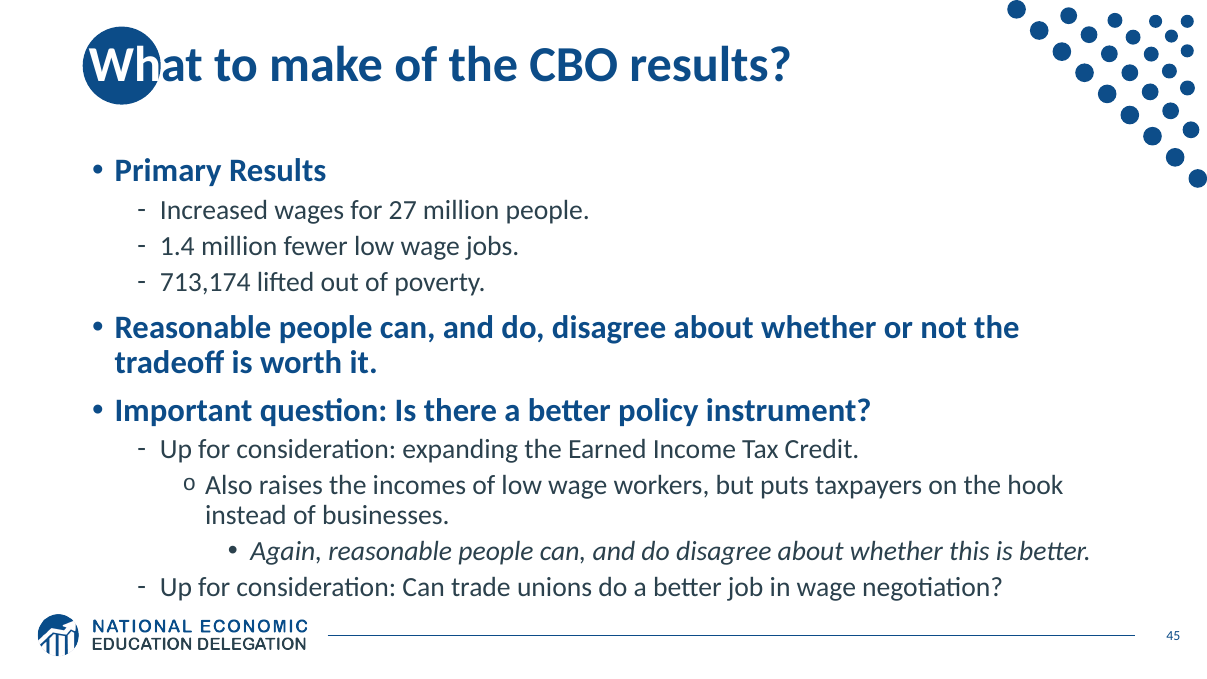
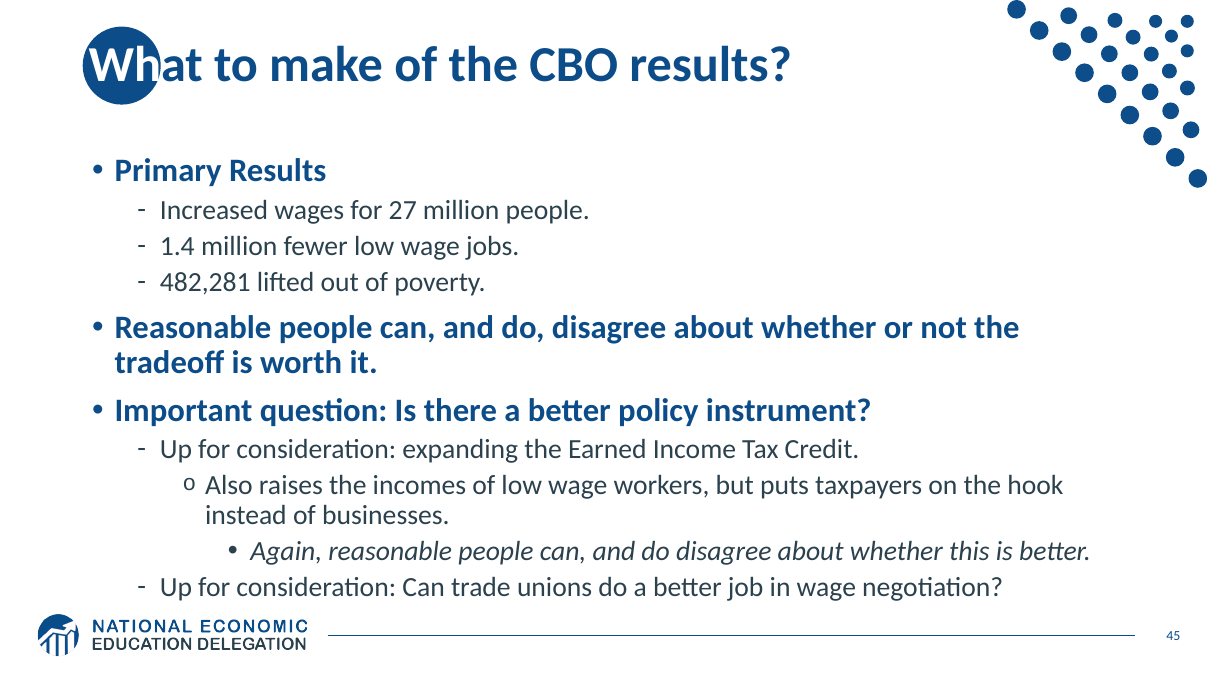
713,174: 713,174 -> 482,281 (205, 282)
